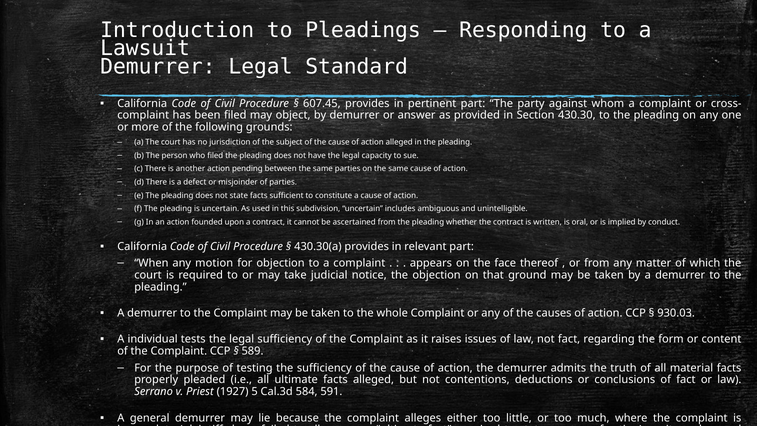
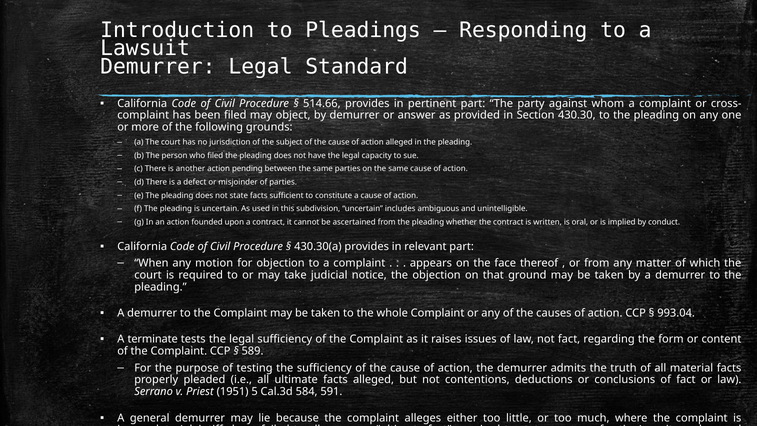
607.45: 607.45 -> 514.66 (322, 103)
930.03: 930.03 -> 993.04 (676, 313)
individual: individual -> terminate (153, 339)
1927: 1927 -> 1951 (233, 392)
